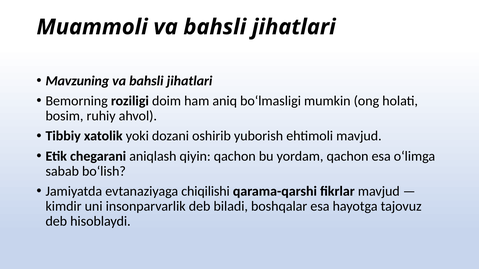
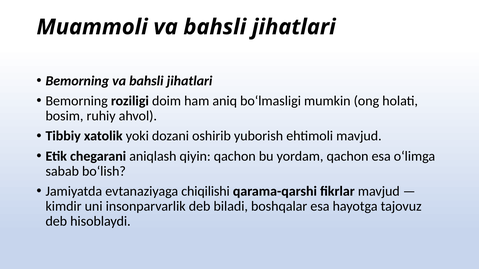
Mavzuning: Mavzuning -> Bemorning (77, 81)
